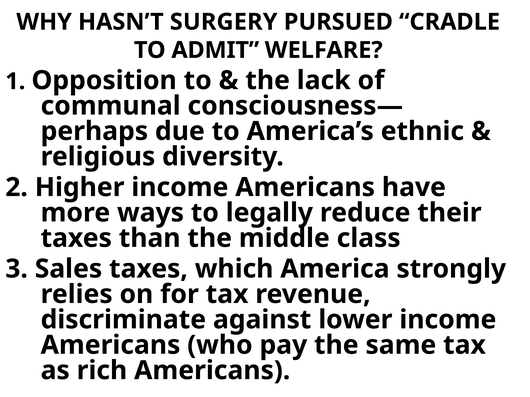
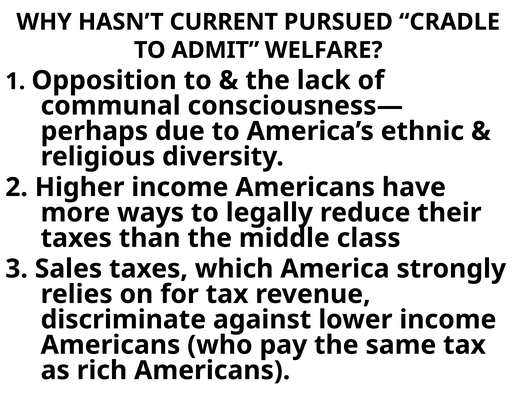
SURGERY: SURGERY -> CURRENT (224, 22)
